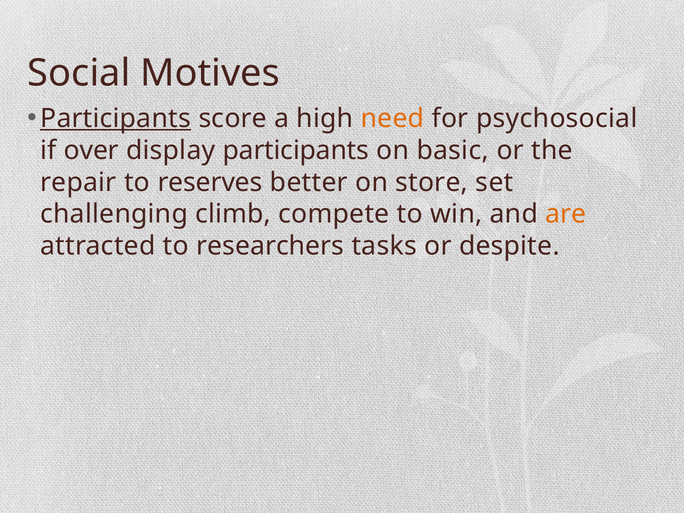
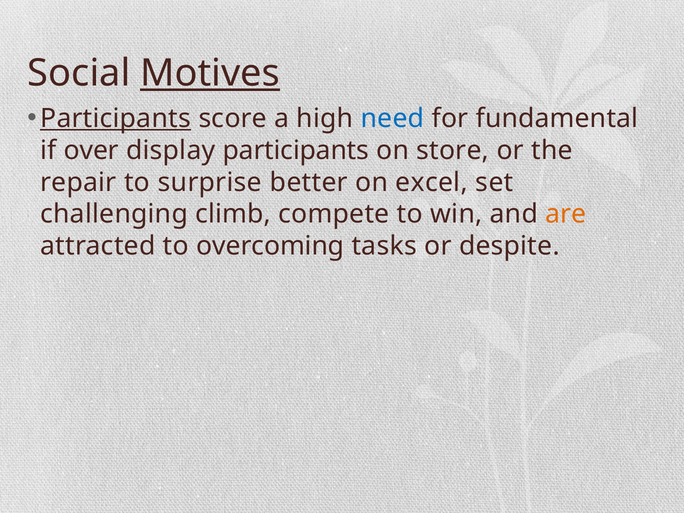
Motives underline: none -> present (210, 73)
need colour: orange -> blue (392, 118)
psychosocial: psychosocial -> fundamental (557, 118)
basic: basic -> store (453, 150)
reserves: reserves -> surprise (210, 182)
store: store -> excel (432, 182)
researchers: researchers -> overcoming (270, 246)
